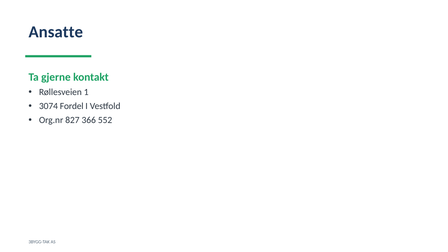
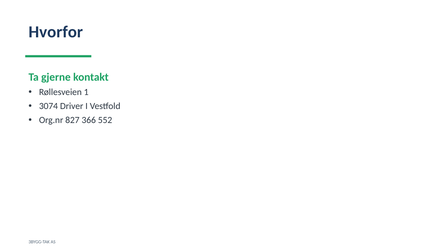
Ansatte: Ansatte -> Hvorfor (56, 32)
Fordel: Fordel -> Driver (72, 106)
